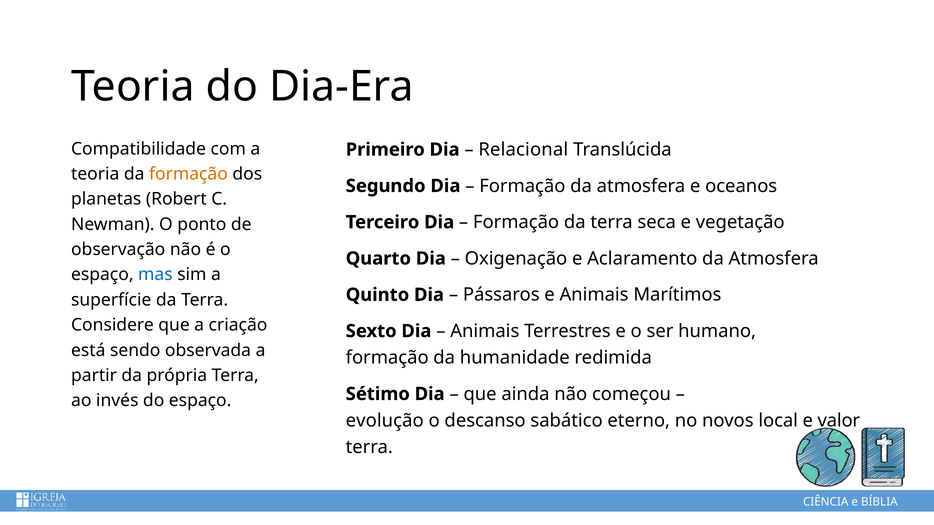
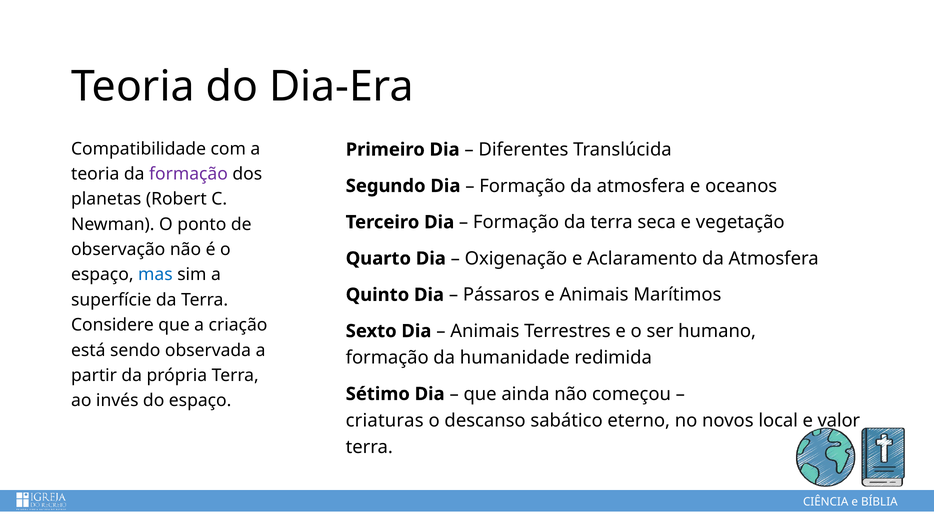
Relacional: Relacional -> Diferentes (523, 150)
formação colour: orange -> purple (188, 174)
evolução: evolução -> criaturas (385, 421)
